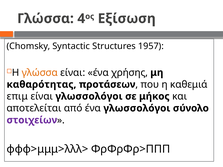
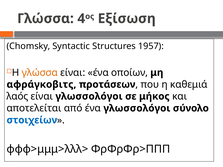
χρήσης: χρήσης -> οποίων (130, 73)
καθαρότητας: καθαρότητας -> αφράγκοβιτς (41, 85)
επιμ: επιμ -> λαός (17, 96)
στοιχείων colour: purple -> blue (32, 120)
